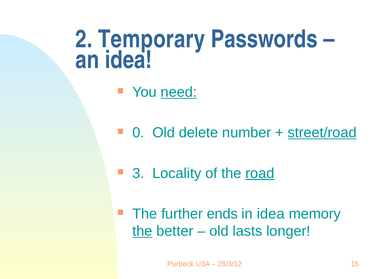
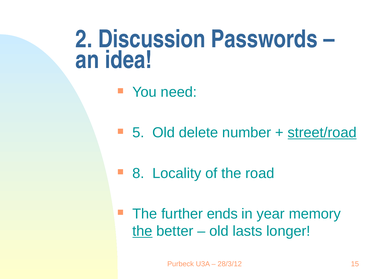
Temporary: Temporary -> Discussion (152, 39)
need underline: present -> none (179, 92)
0: 0 -> 5 (138, 133)
3: 3 -> 8 (138, 173)
road underline: present -> none (260, 173)
in idea: idea -> year (271, 214)
